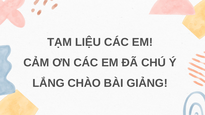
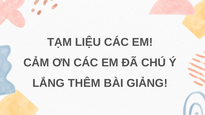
CHÀO: CHÀO -> THÊM (84, 83)
